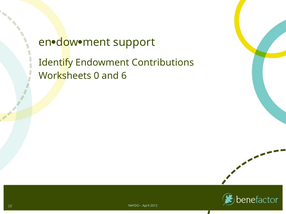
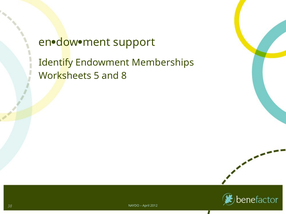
Contributions: Contributions -> Memberships (163, 63)
0: 0 -> 5 (96, 76)
6: 6 -> 8 (124, 76)
